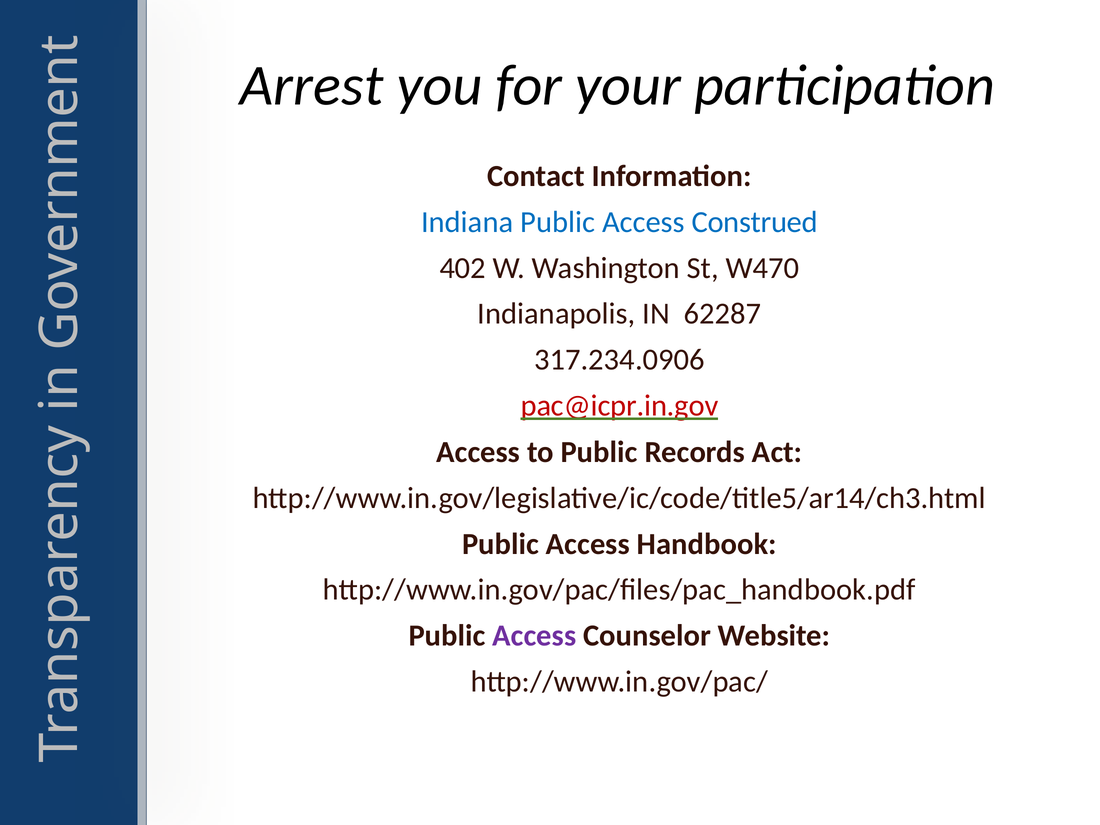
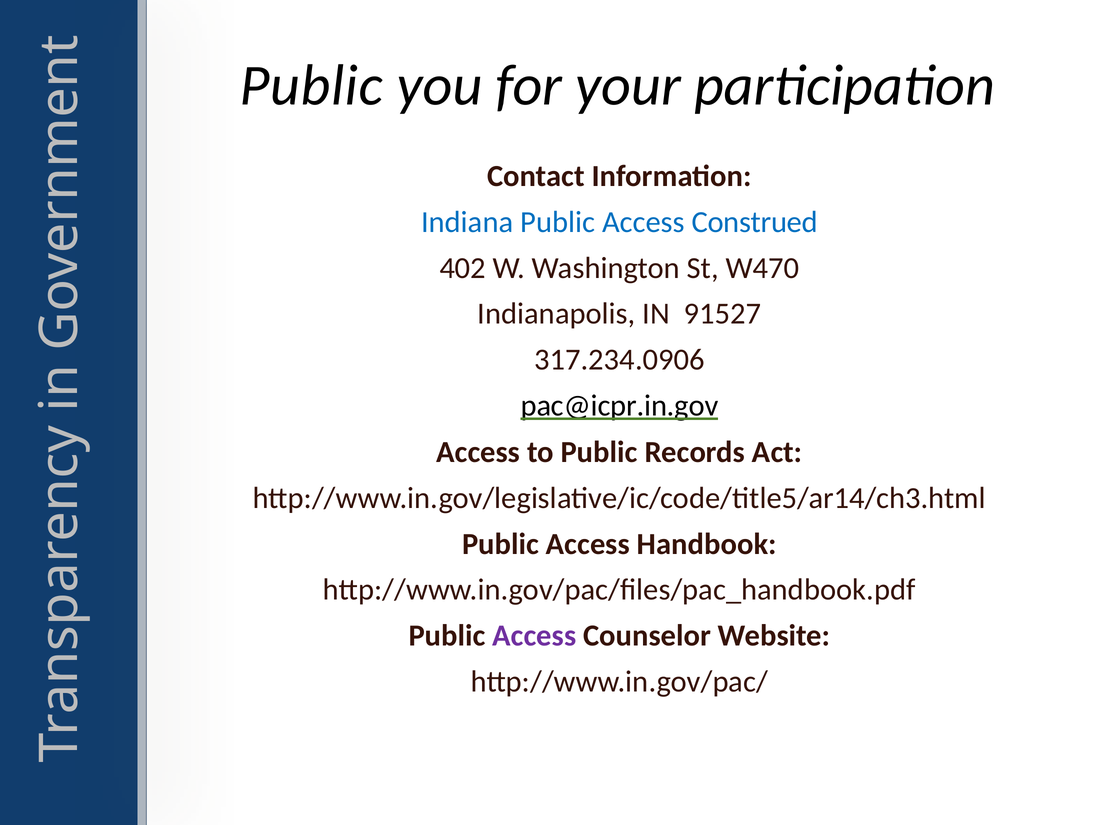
Arrest: Arrest -> Public (311, 85)
62287: 62287 -> 91527 (722, 314)
pac@icpr.in.gov colour: red -> black (619, 406)
